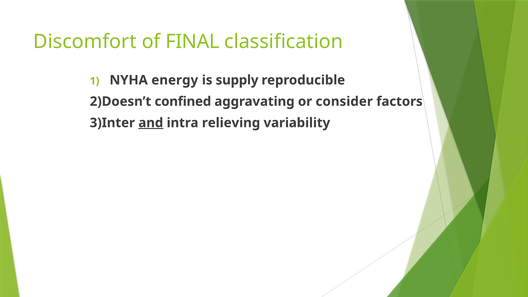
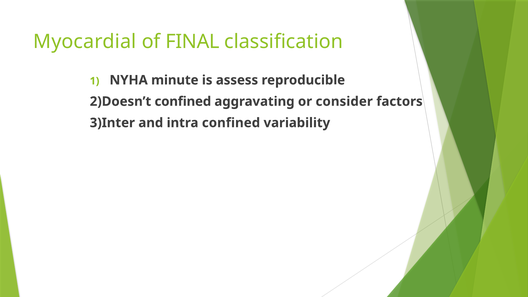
Discomfort: Discomfort -> Myocardial (85, 42)
energy: energy -> minute (175, 80)
supply: supply -> assess (237, 80)
and underline: present -> none (151, 123)
intra relieving: relieving -> confined (231, 123)
